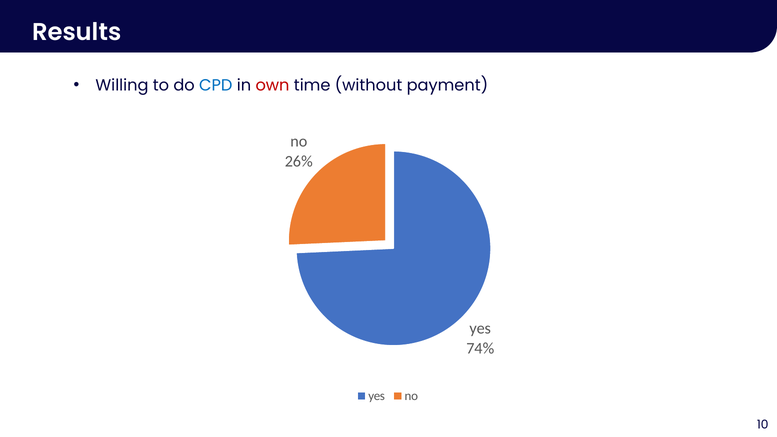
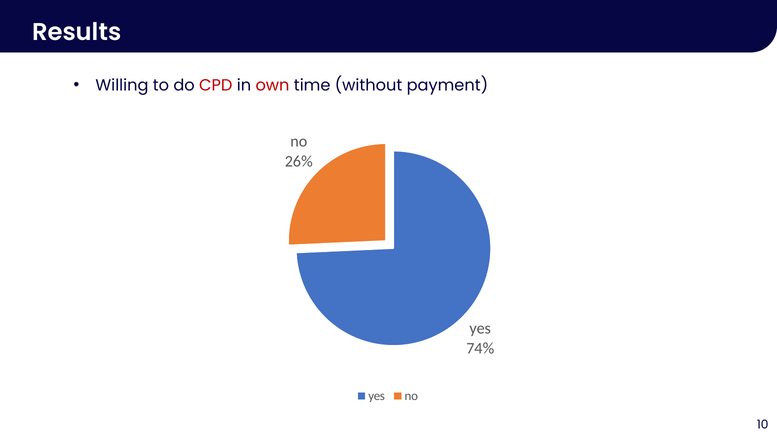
CPD colour: blue -> red (216, 86)
